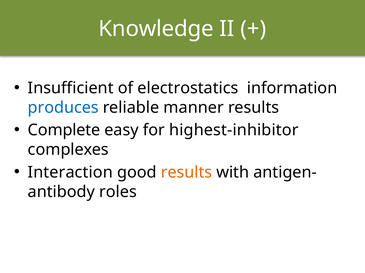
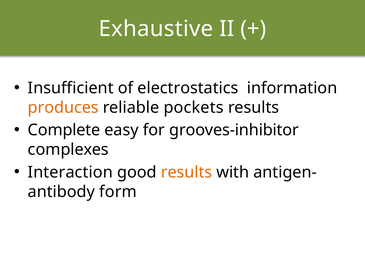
Knowledge: Knowledge -> Exhaustive (156, 29)
produces colour: blue -> orange (63, 108)
manner: manner -> pockets (194, 108)
highest-inhibitor: highest-inhibitor -> grooves-inhibitor (234, 131)
roles: roles -> form (118, 192)
